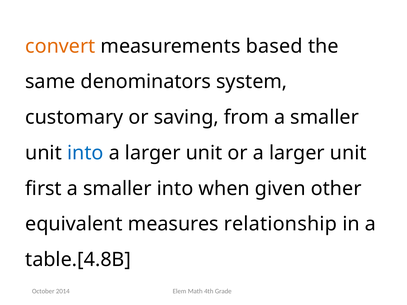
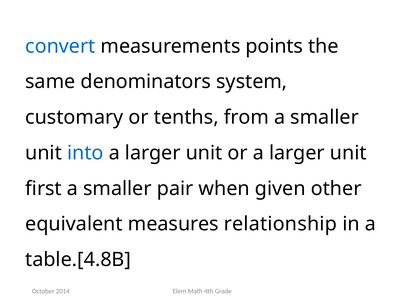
convert colour: orange -> blue (60, 46)
based: based -> points (274, 46)
saving: saving -> tenths (186, 117)
smaller into: into -> pair (175, 189)
